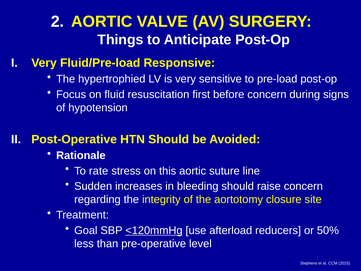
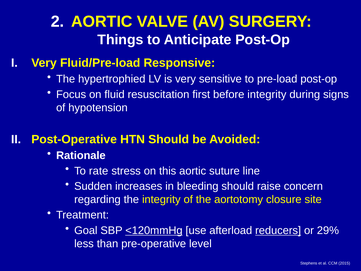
before concern: concern -> integrity (267, 94)
reducers underline: none -> present (278, 230)
50%: 50% -> 29% (328, 230)
